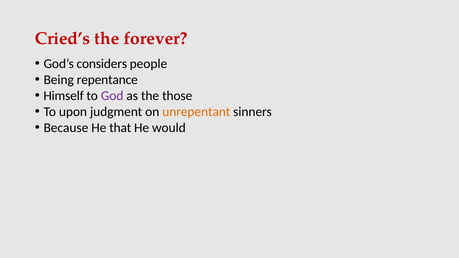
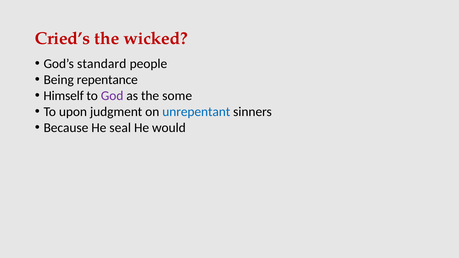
forever: forever -> wicked (156, 39)
considers: considers -> standard (102, 64)
those: those -> some (177, 96)
unrepentant colour: orange -> blue (196, 112)
that: that -> seal (120, 128)
